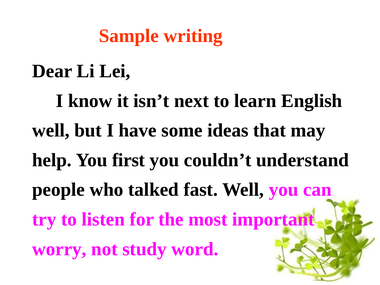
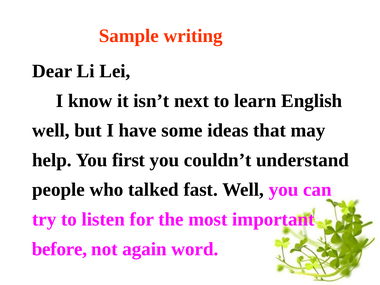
worry: worry -> before (59, 249)
study: study -> again (145, 249)
